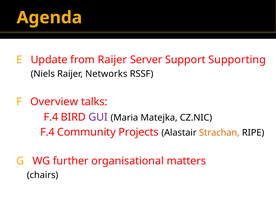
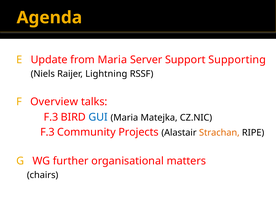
from Raijer: Raijer -> Maria (112, 60)
Networks: Networks -> Lightning (106, 74)
F.4: F.4 -> F.3 (51, 117)
GUI colour: purple -> blue (98, 117)
F.4: F.4 -> F.3 (47, 132)
